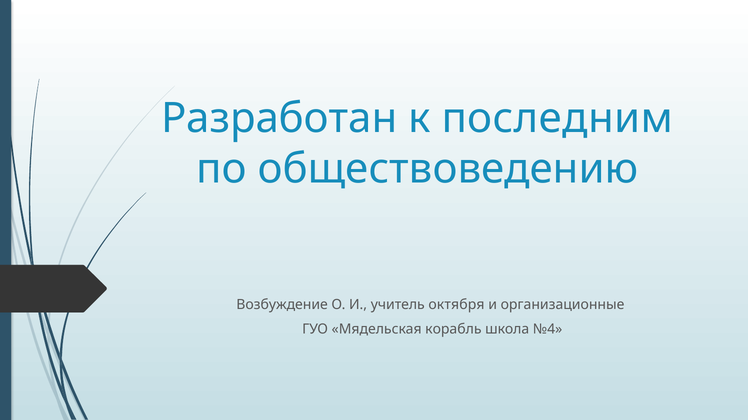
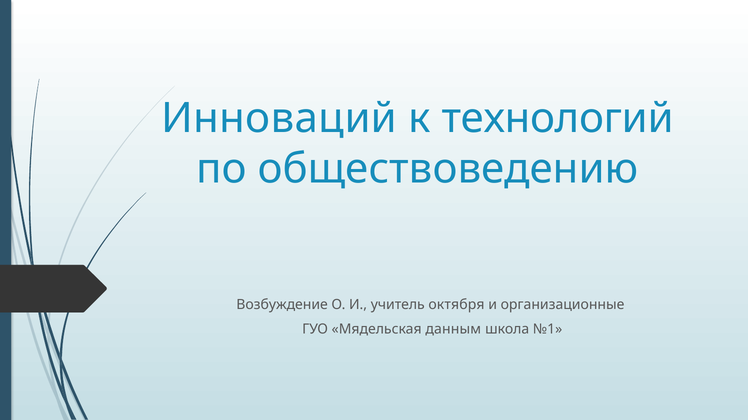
Разработан: Разработан -> Инноваций (279, 119)
последним: последним -> технологий (558, 119)
корабль: корабль -> данным (453, 330)
№4: №4 -> №1 (548, 330)
